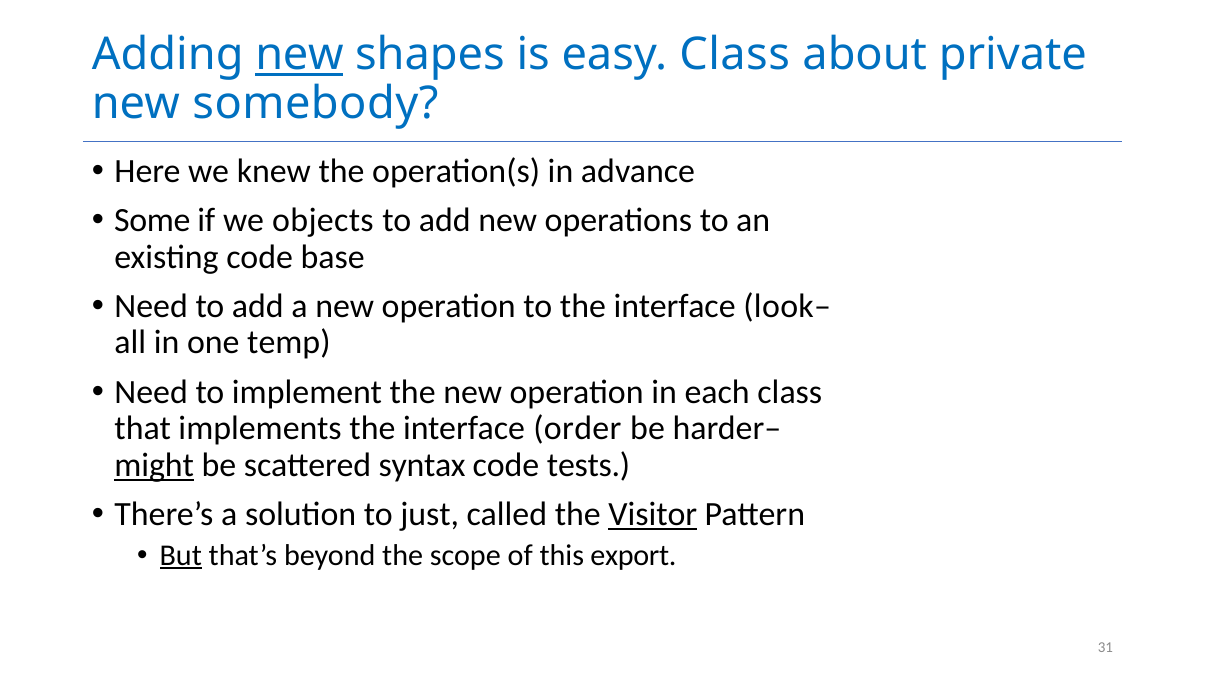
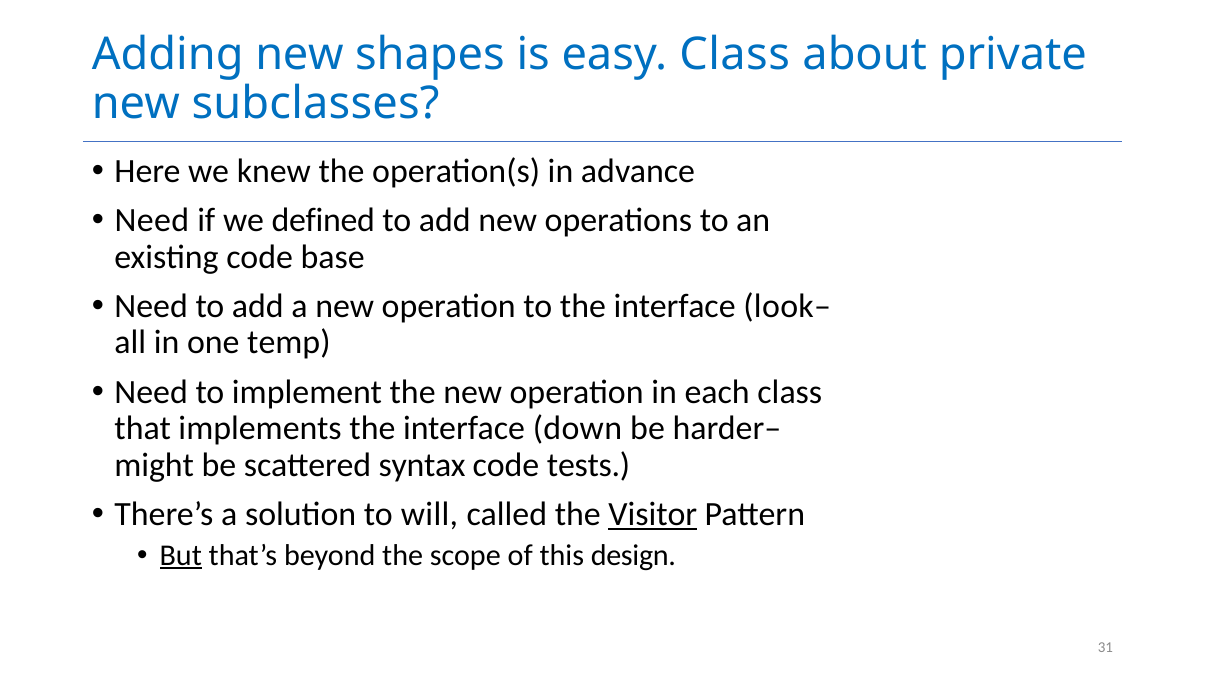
new underline: present -> none (299, 55)
somebody: somebody -> subclasses (316, 104)
Some: Some -> Need (152, 220)
objects: objects -> defined (323, 220)
order: order -> down (577, 428)
might underline: present -> none (154, 465)
just: just -> will (430, 514)
export: export -> design (633, 555)
